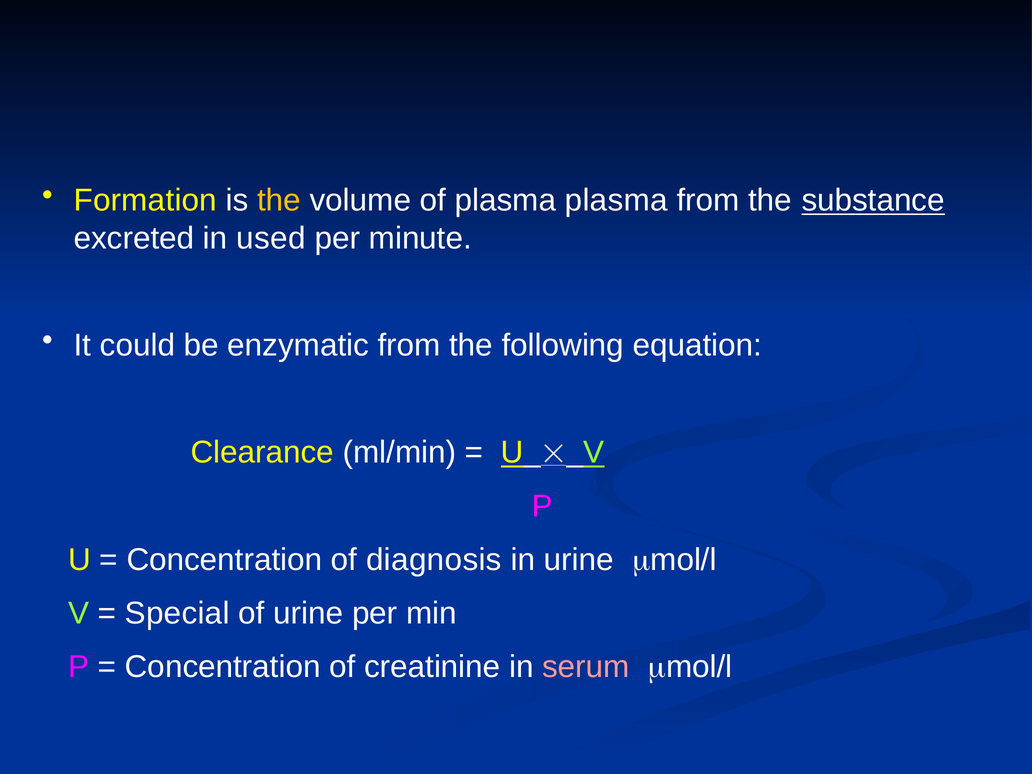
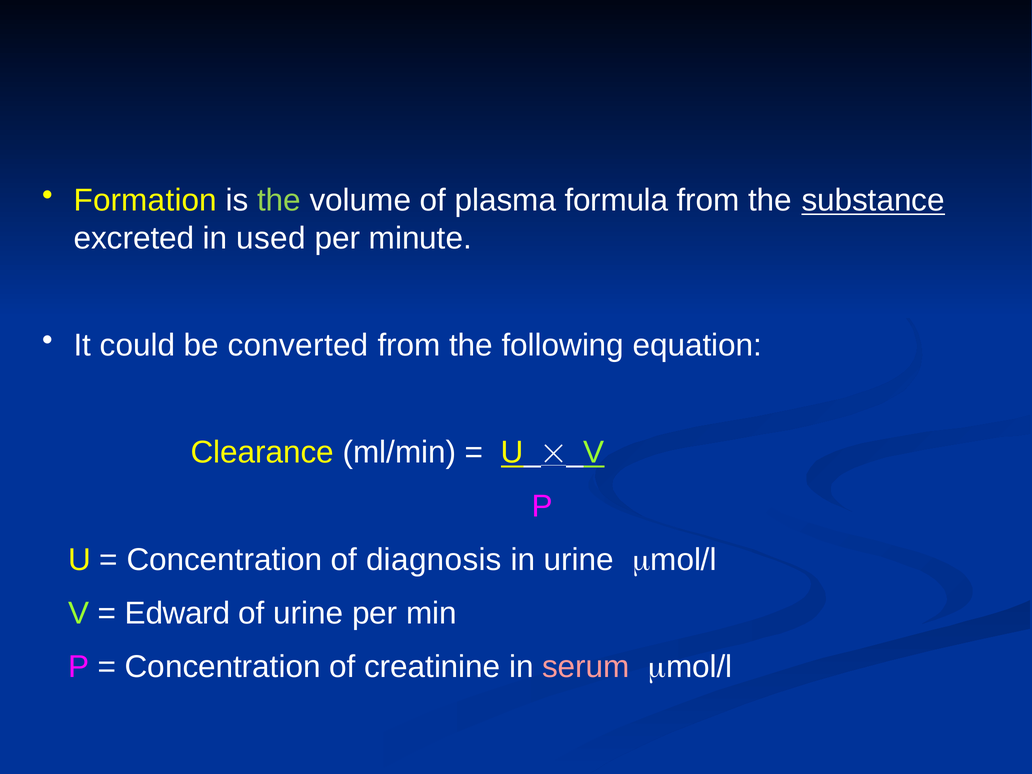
the colour: yellow -> light green (279, 200)
plasma plasma: plasma -> formula (616, 200)
enzymatic: enzymatic -> converted (298, 345)
Special: Special -> Edward (177, 613)
